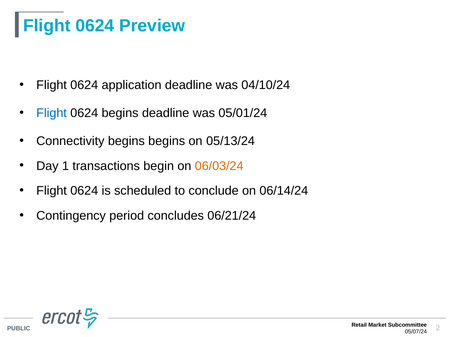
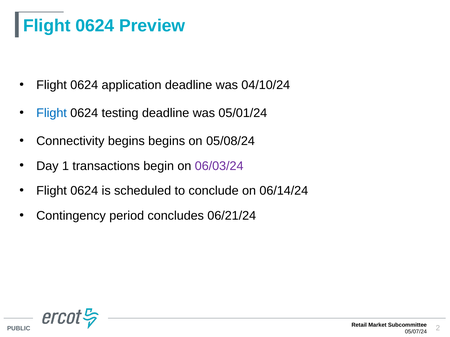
0624 begins: begins -> testing (120, 113)
05/13/24: 05/13/24 -> 05/08/24 (231, 141)
06/03/24 colour: orange -> purple (219, 166)
